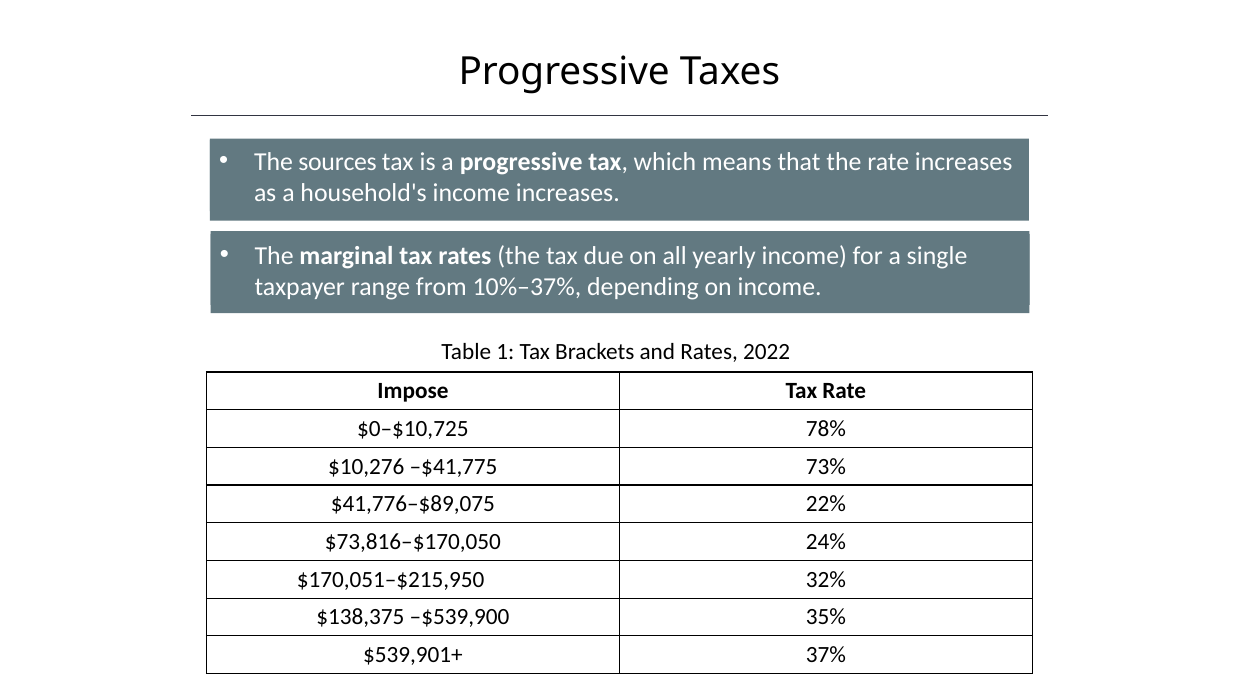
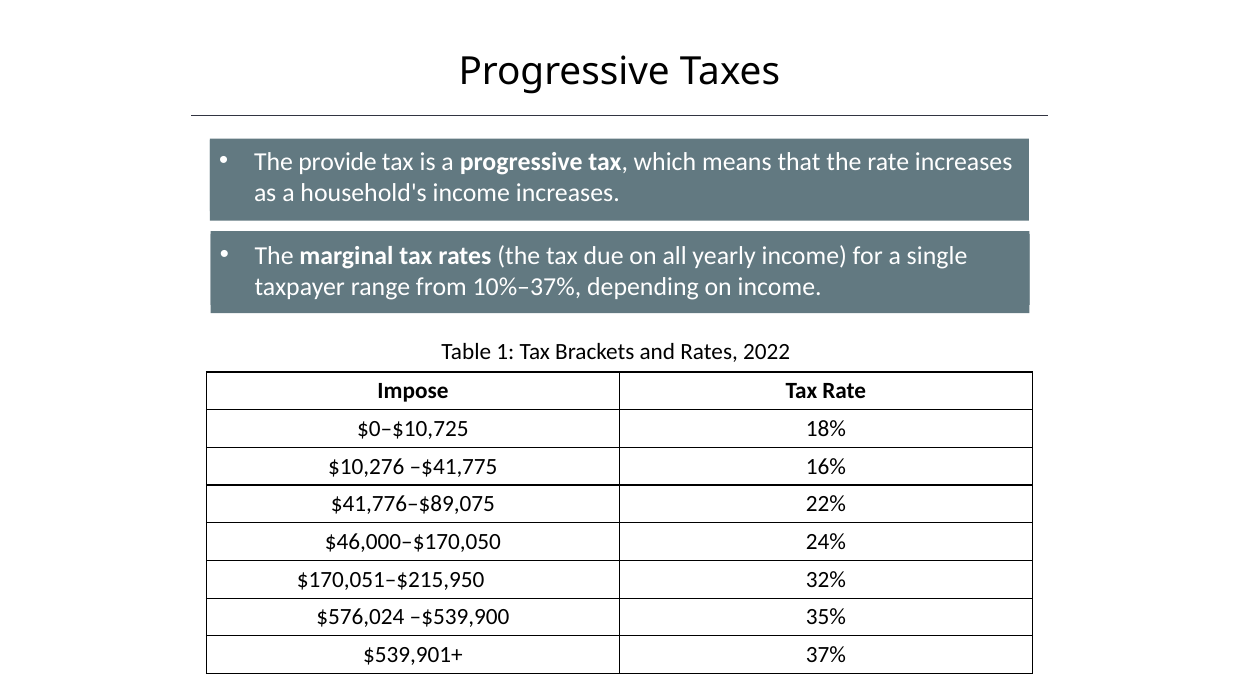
sources: sources -> provide (338, 162)
78%: 78% -> 18% (826, 429)
73%: 73% -> 16% (826, 466)
$73,816–$170,050: $73,816–$170,050 -> $46,000–$170,050 (413, 542)
$138,375: $138,375 -> $576,024 (360, 617)
